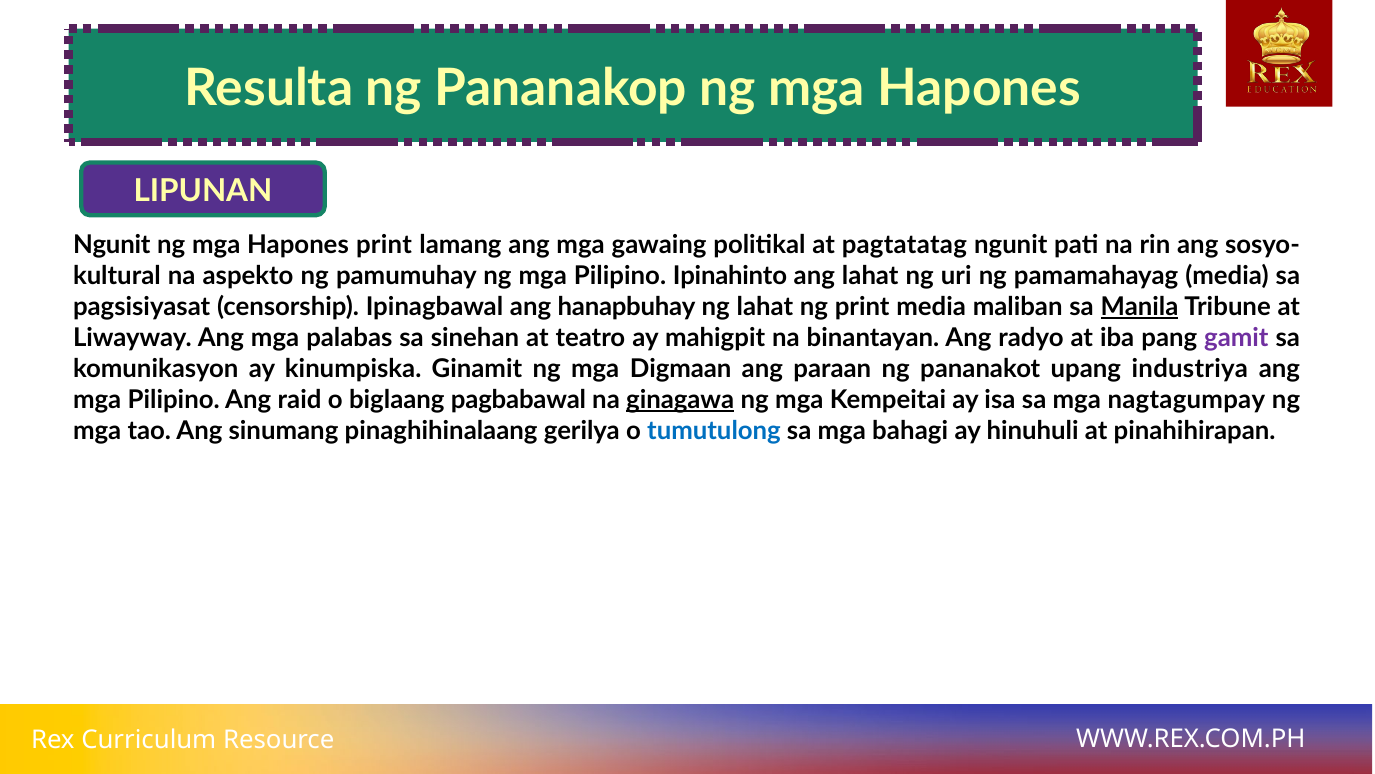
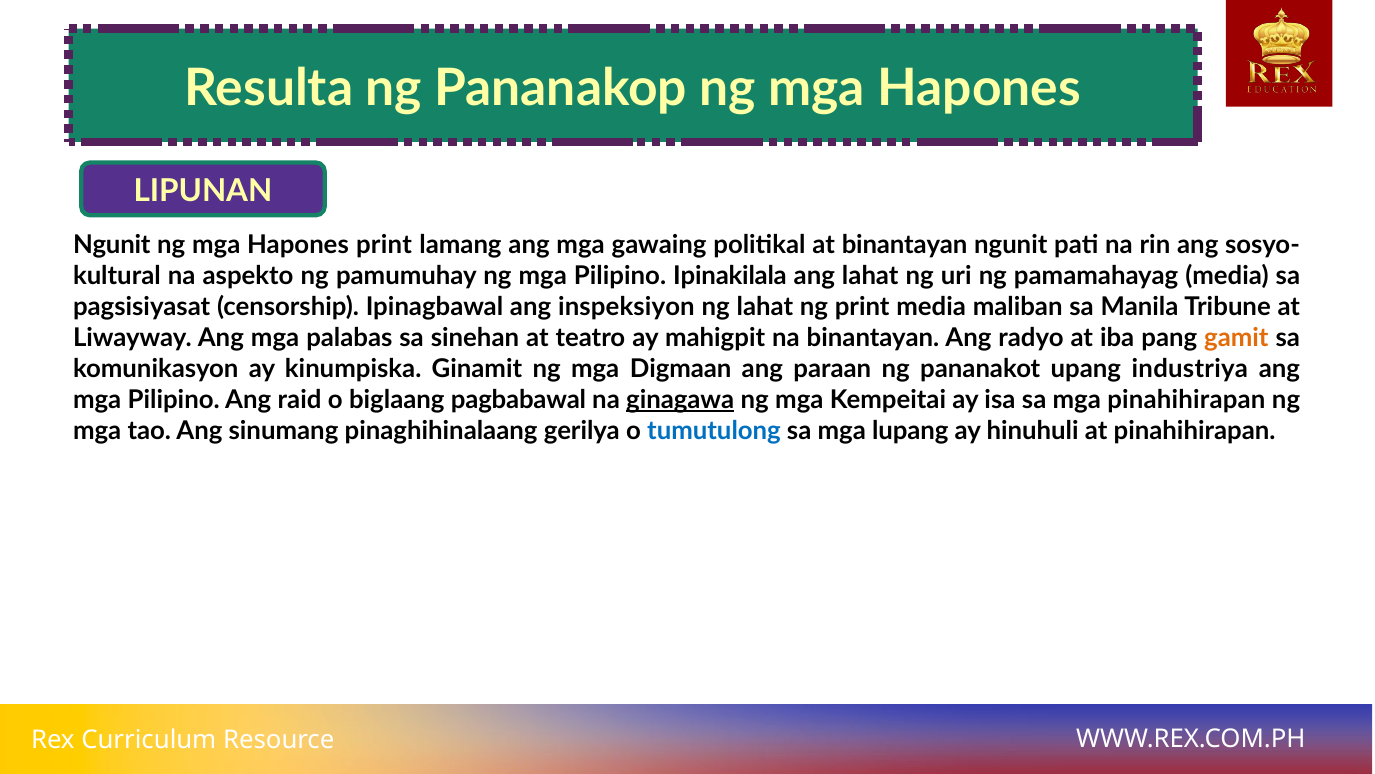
at pagtatatag: pagtatatag -> binantayan (905, 245)
Ipinahinto: Ipinahinto -> Ipinakilala (730, 276)
hanapbuhay: hanapbuhay -> inspeksiyon (626, 307)
Manila underline: present -> none (1140, 307)
gamit colour: purple -> orange (1236, 338)
mga nagtagumpay: nagtagumpay -> pinahihirapan (1186, 400)
bahagi: bahagi -> lupang (910, 430)
